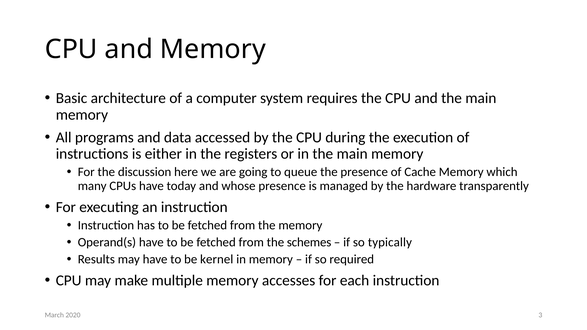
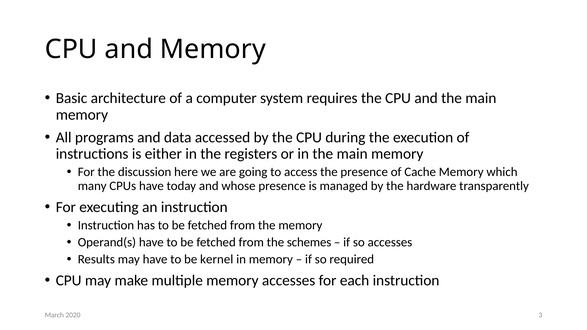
queue: queue -> access (301, 172)
so typically: typically -> accesses (390, 242)
